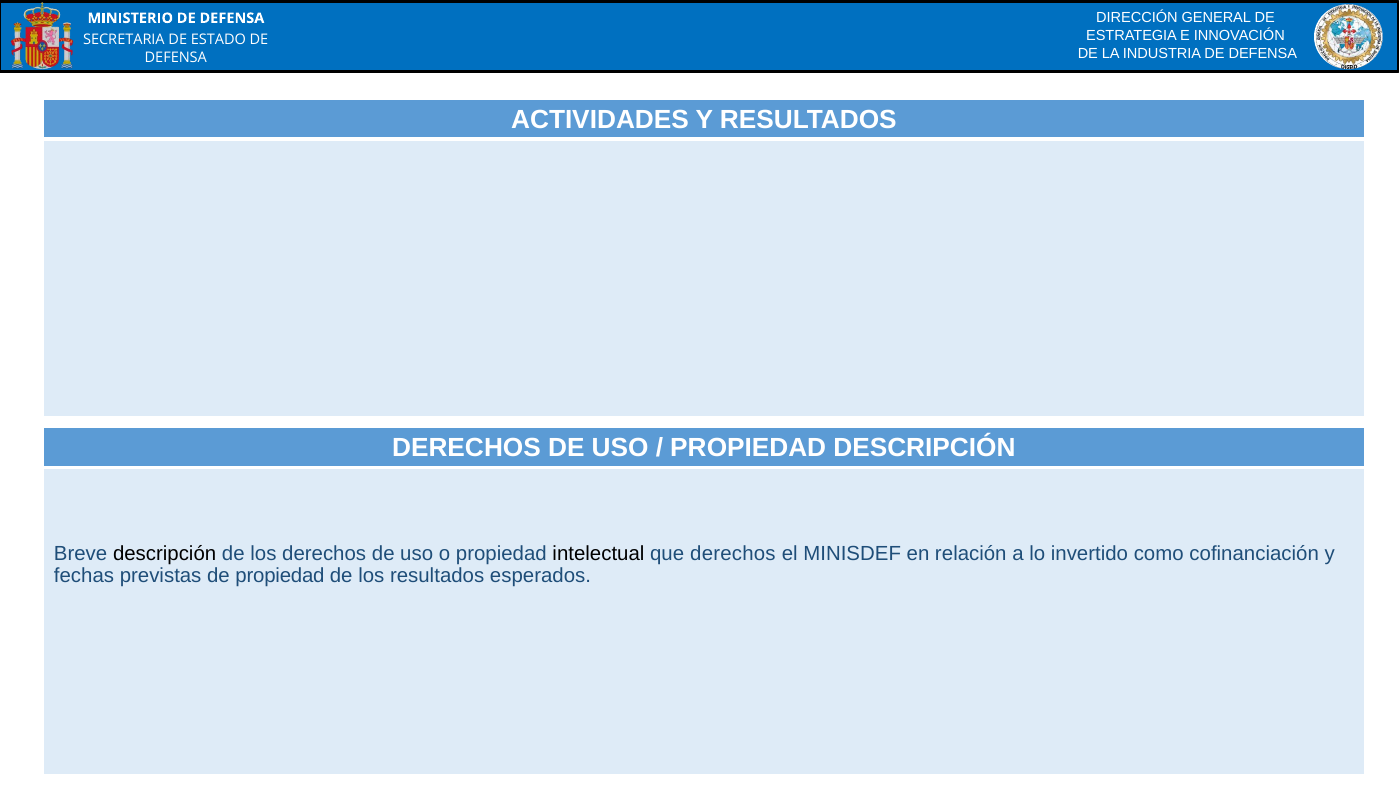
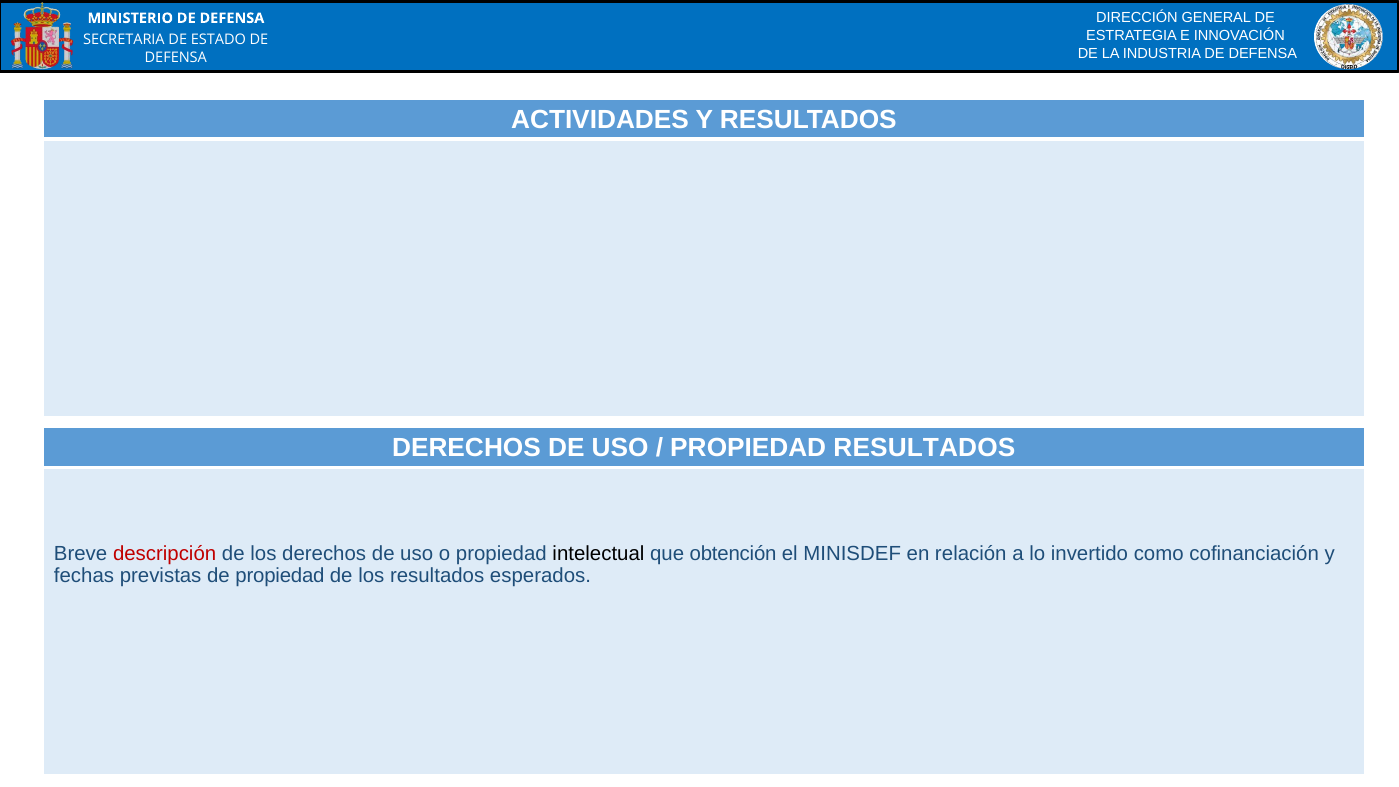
PROPIEDAD DESCRIPCIÓN: DESCRIPCIÓN -> RESULTADOS (924, 448)
descripción colour: black -> red (165, 553)
que derechos: derechos -> obtención (733, 553)
